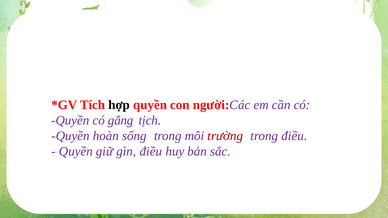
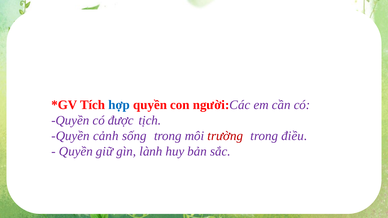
hợp colour: black -> blue (119, 105)
gắng: gắng -> được (121, 121)
hoàn: hoàn -> cảnh (106, 136)
gìn điều: điều -> lành (151, 152)
